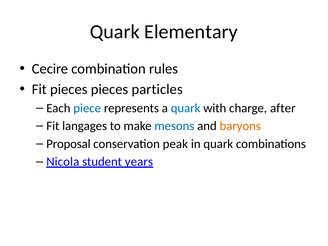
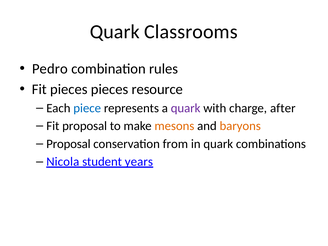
Elementary: Elementary -> Classrooms (191, 32)
Cecire: Cecire -> Pedro (50, 69)
particles: particles -> resource (157, 89)
quark colour: blue -> purple (186, 108)
Fit langages: langages -> proposal (85, 126)
mesons colour: blue -> orange (174, 126)
peak: peak -> from (175, 144)
